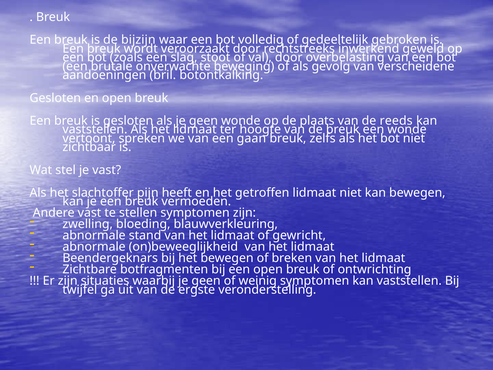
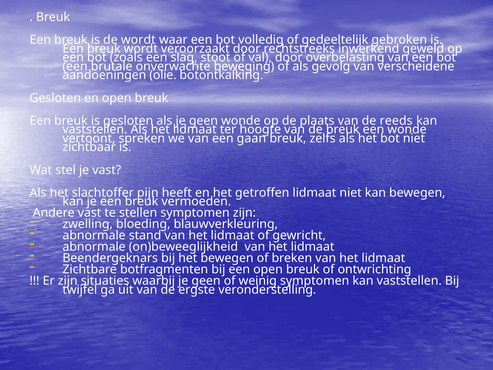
de bijzijn: bijzijn -> wordt (138, 40)
bril: bril -> olie (163, 75)
